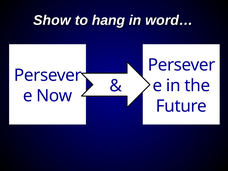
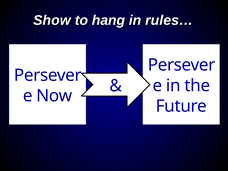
word…: word… -> rules… (169, 20)
